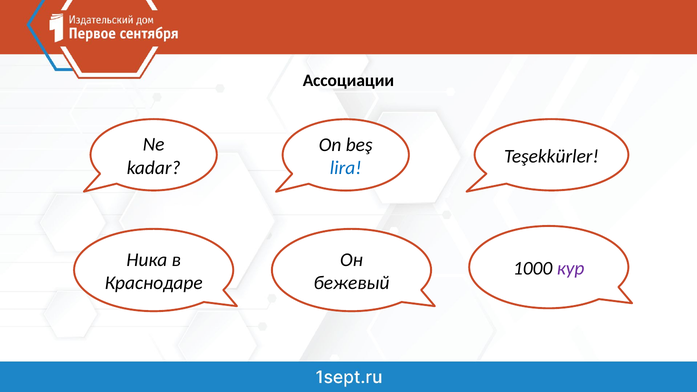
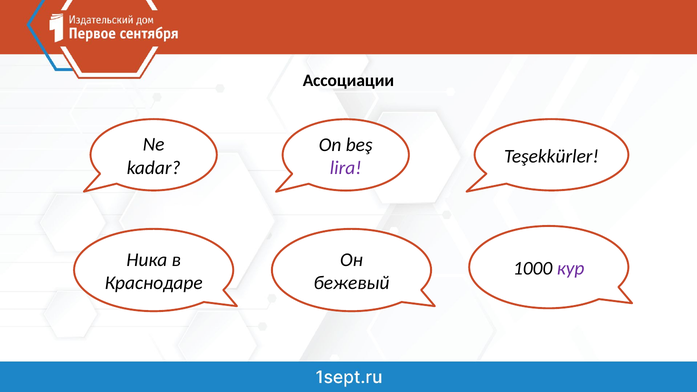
lira colour: blue -> purple (346, 168)
